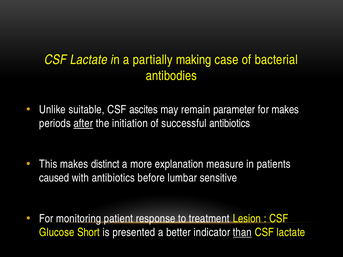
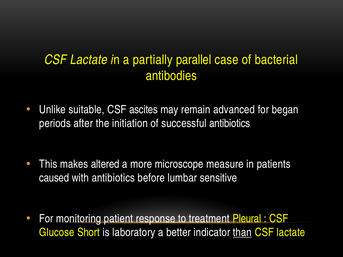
making: making -> parallel (194, 60)
parameter: parameter -> advanced (234, 110)
for makes: makes -> began (285, 110)
after underline: present -> none (83, 124)
distinct: distinct -> altered (105, 164)
explanation: explanation -> microscope (179, 164)
Lesion: Lesion -> Pleural (247, 219)
presented: presented -> laboratory (134, 233)
